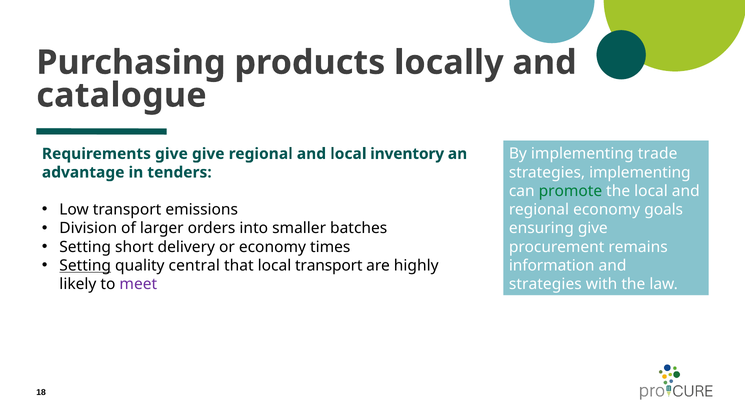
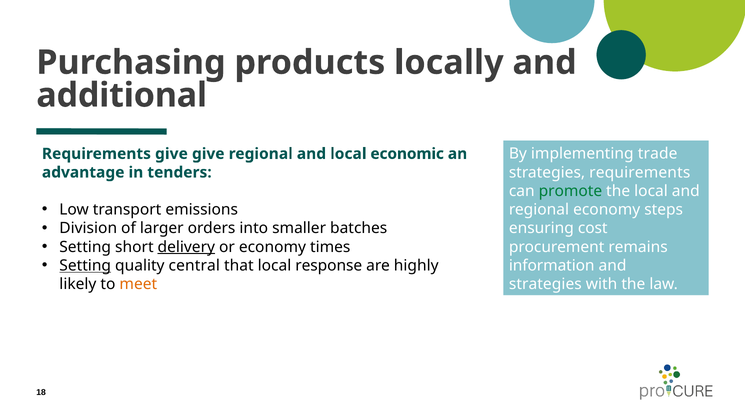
catalogue: catalogue -> additional (122, 95)
inventory: inventory -> economic (407, 154)
strategies implementing: implementing -> requirements (640, 172)
goals: goals -> steps (664, 210)
ensuring give: give -> cost (593, 228)
delivery underline: none -> present (186, 247)
local transport: transport -> response (329, 266)
meet colour: purple -> orange (138, 284)
